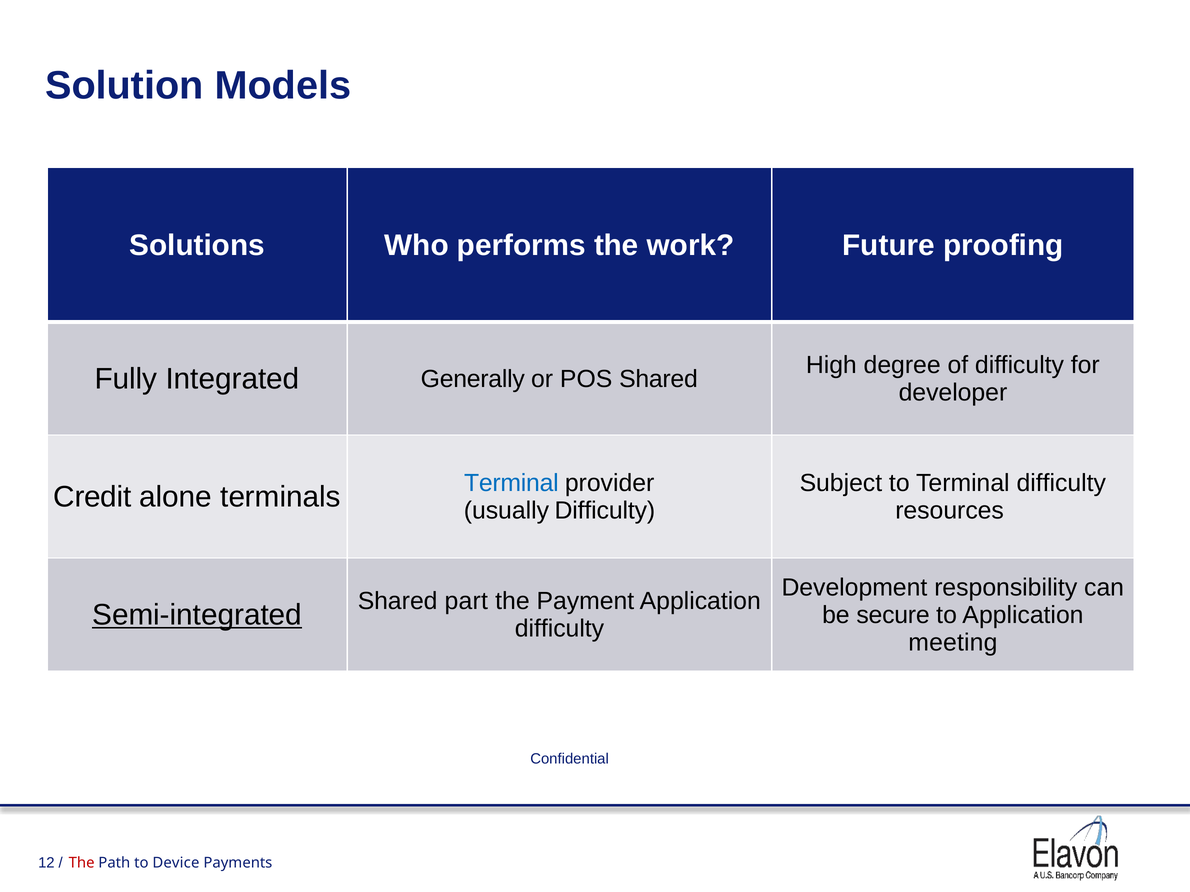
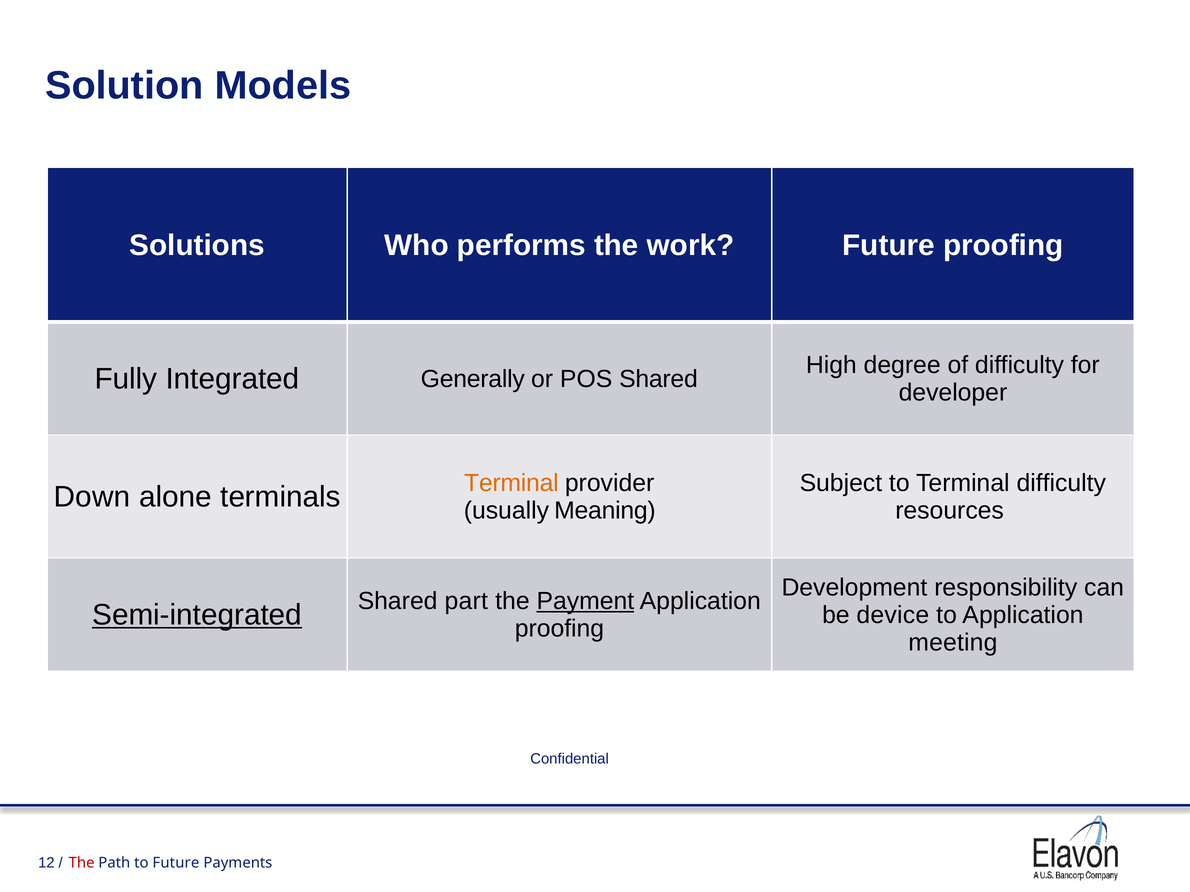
Credit: Credit -> Down (92, 497)
Terminal colour: blue -> orange (511, 483)
usually Difficulty: Difficulty -> Meaning (605, 511)
Payment underline: none -> present (585, 601)
secure: secure -> device (893, 615)
difficulty: difficulty -> proofing (559, 629)
to Device: Device -> Future (176, 863)
